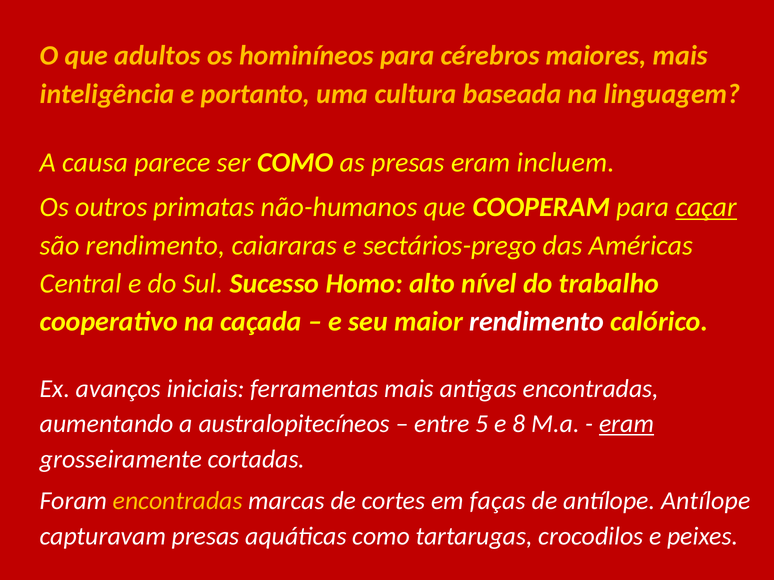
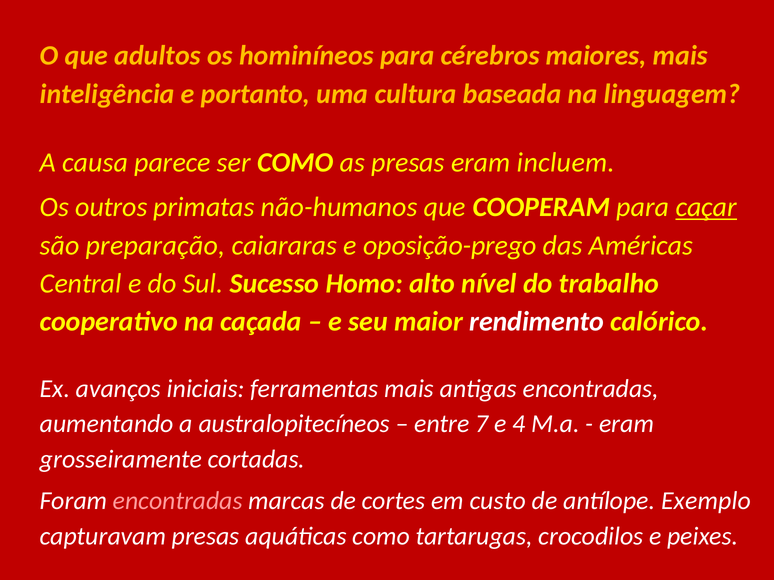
são rendimento: rendimento -> preparação (156, 246)
sectários-prego: sectários-prego -> oposição-prego (450, 246)
5: 5 -> 7 (482, 424)
8: 8 -> 4 (519, 424)
eram underline: present -> none (627, 424)
encontradas colour: yellow -> pink (178, 501)
faças: faças -> custo (498, 501)
antílope Antílope: Antílope -> Exemplo (706, 501)
